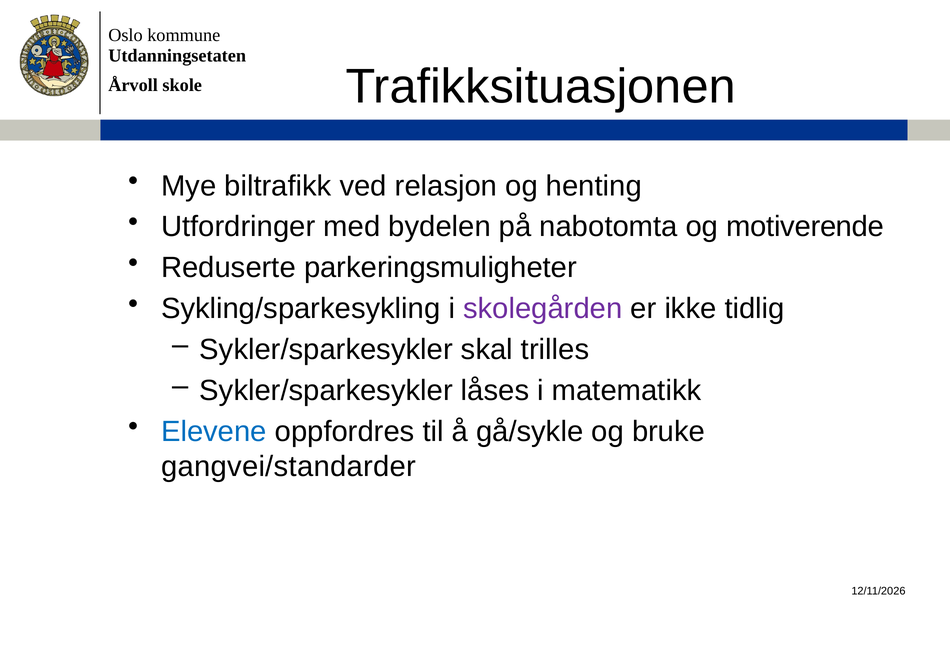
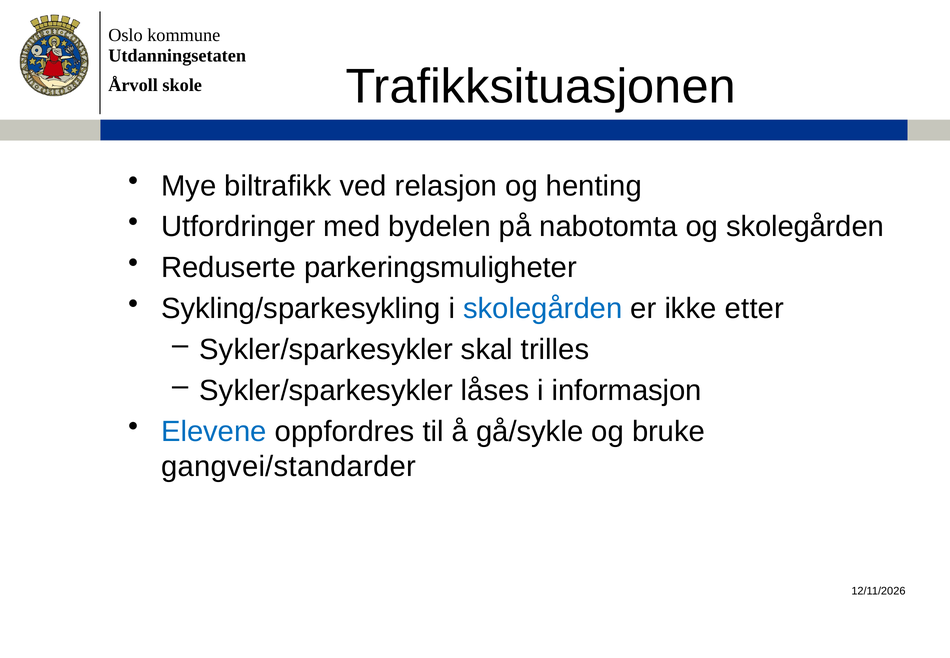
og motiverende: motiverende -> skolegården (805, 227)
skolegården colour: purple -> blue (543, 308)
tidlig: tidlig -> etter (754, 308)
matematikk: matematikk -> informasjon (627, 390)
